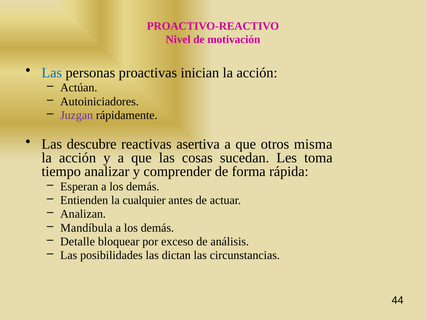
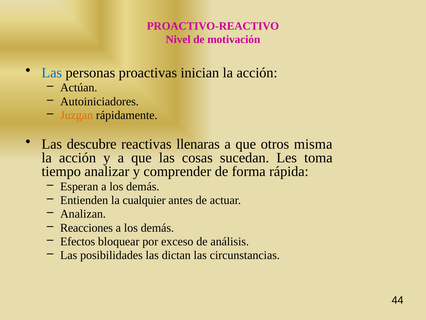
Juzgan colour: purple -> orange (77, 115)
asertiva: asertiva -> llenaras (198, 144)
Mandíbula: Mandíbula -> Reacciones (87, 227)
Detalle: Detalle -> Efectos (78, 241)
